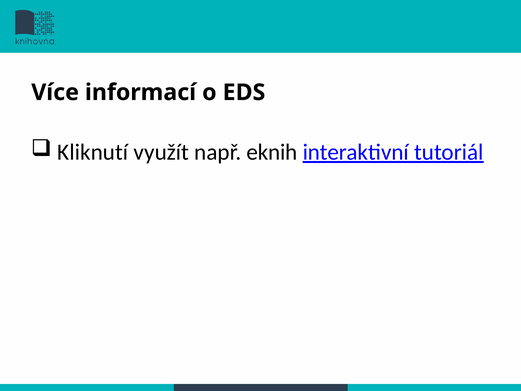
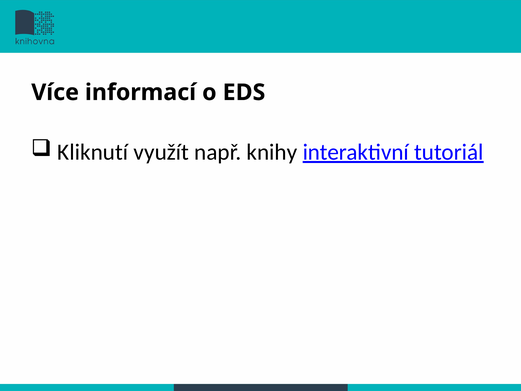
eknih: eknih -> knihy (272, 152)
